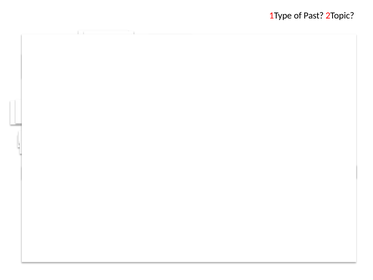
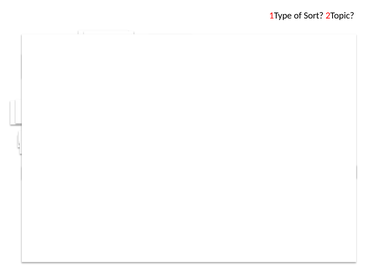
Past: Past -> Sort (314, 16)
